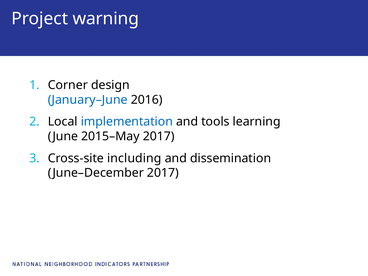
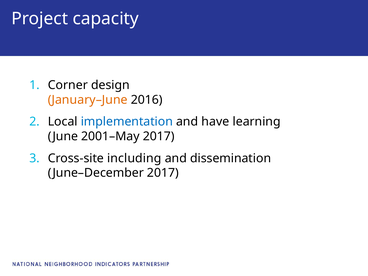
warning: warning -> capacity (106, 19)
January–June colour: blue -> orange (88, 100)
tools: tools -> have (215, 122)
2015–May: 2015–May -> 2001–May (110, 136)
